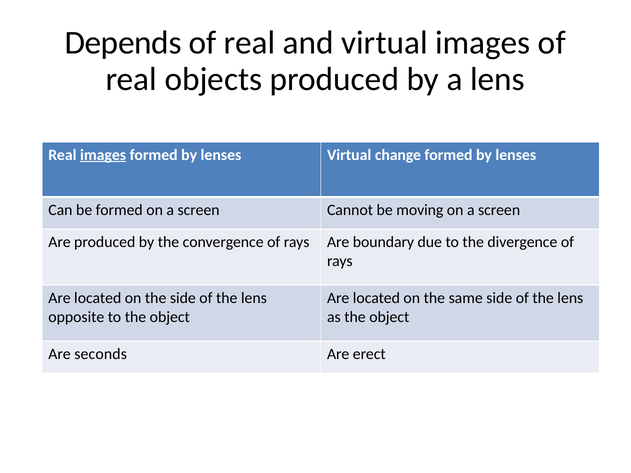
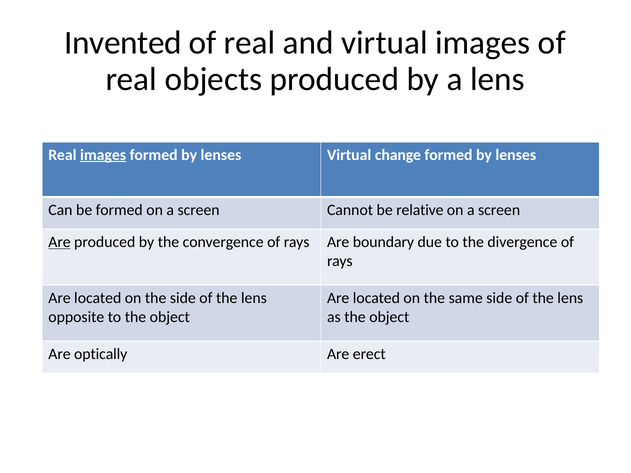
Depends: Depends -> Invented (123, 43)
moving: moving -> relative (420, 210)
Are underline: none -> present (60, 242)
seconds: seconds -> optically (101, 354)
